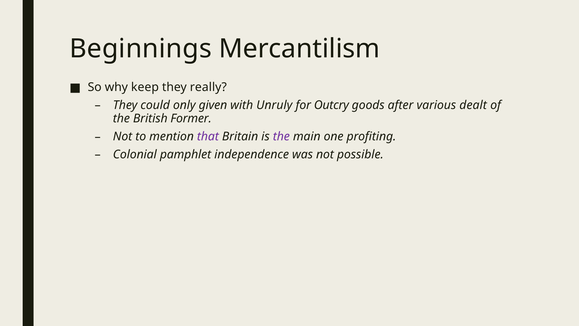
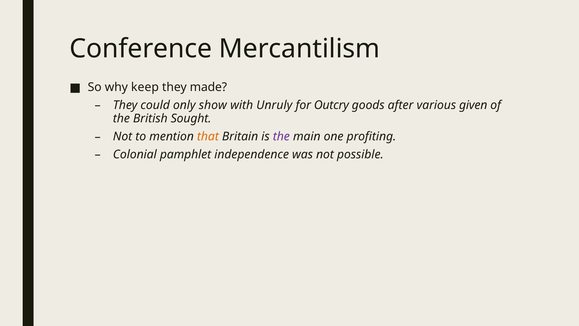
Beginnings: Beginnings -> Conference (141, 49)
really: really -> made (208, 87)
given: given -> show (213, 105)
dealt: dealt -> given (473, 105)
Former: Former -> Sought (191, 119)
that colour: purple -> orange (208, 136)
